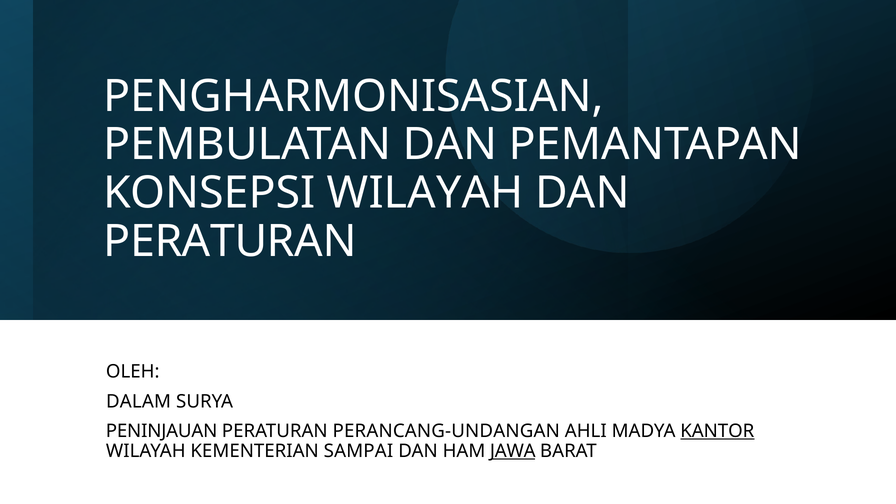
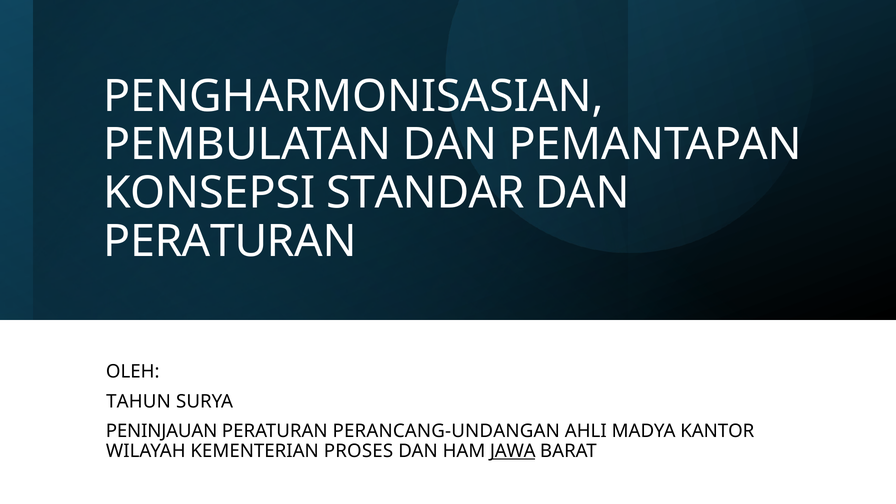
KONSEPSI WILAYAH: WILAYAH -> STANDAR (425, 193)
DALAM: DALAM -> TAHUN (139, 401)
KANTOR underline: present -> none (717, 431)
SAMPAI: SAMPAI -> PROSES (358, 451)
